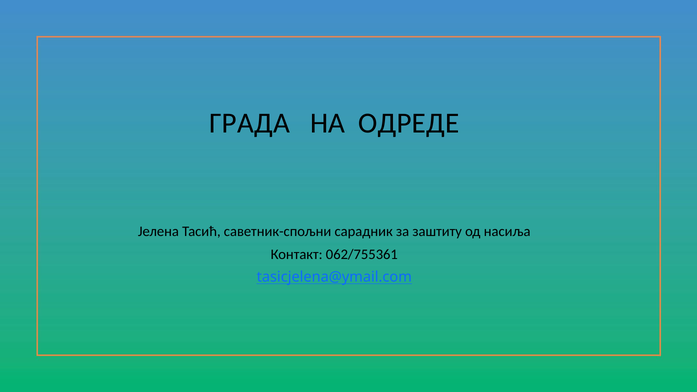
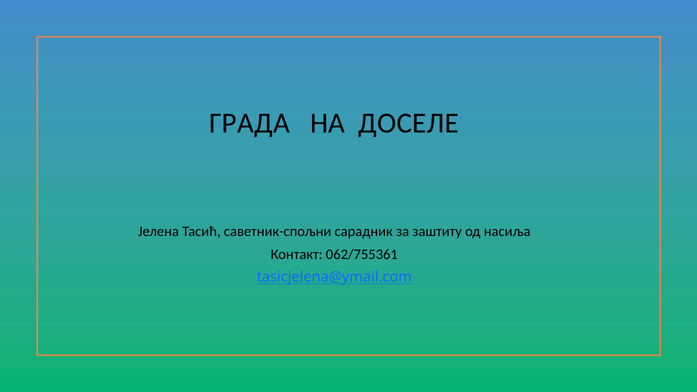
ОДРЕДЕ: ОДРЕДЕ -> ДОСЕЛЕ (409, 123)
